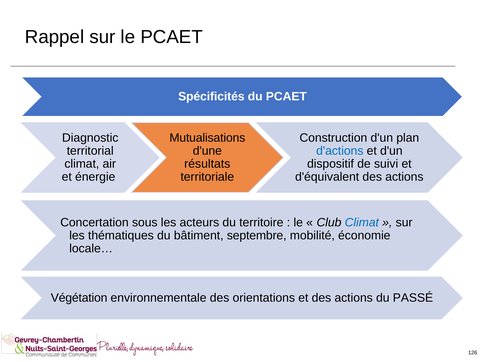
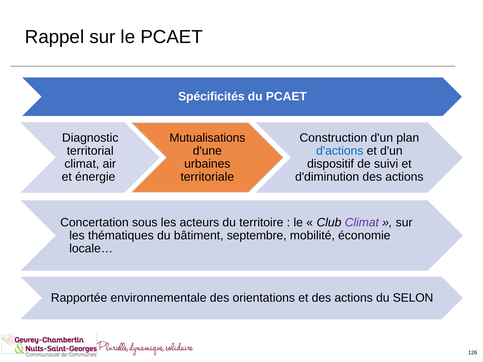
résultats: résultats -> urbaines (207, 164)
d'équivalent: d'équivalent -> d'diminution (327, 177)
Climat colour: blue -> purple (362, 223)
Végétation: Végétation -> Rapportée (79, 298)
PASSÉ: PASSÉ -> SELON (413, 298)
